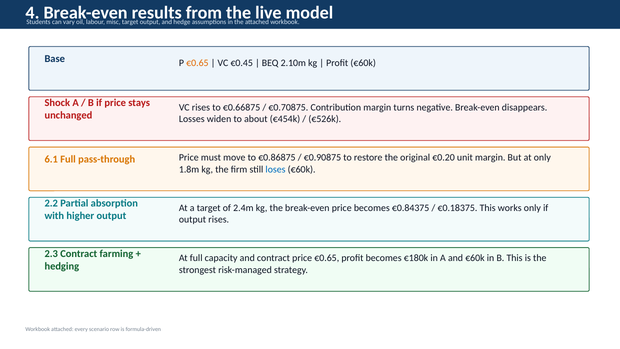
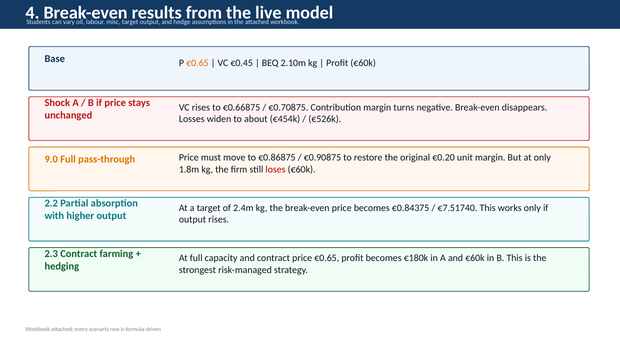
6.1: 6.1 -> 9.0 (51, 159)
loses colour: blue -> red (275, 169)
€0.18375: €0.18375 -> €7.51740 (457, 208)
